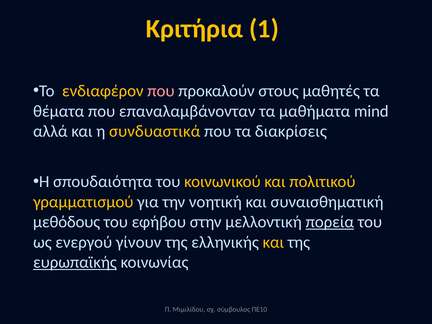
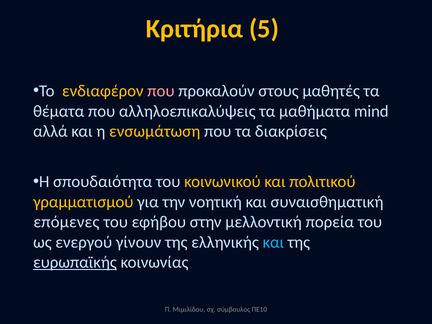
1: 1 -> 5 (264, 29)
επαναλαμβάνονταν: επαναλαμβάνονταν -> αλληλοεπικαλύψεις (187, 111)
συνδυαστικά: συνδυαστικά -> ενσωμάτωση (155, 131)
μεθόδους: μεθόδους -> επόμενες (66, 222)
πορεία underline: present -> none (330, 222)
και colour: yellow -> light blue (273, 242)
